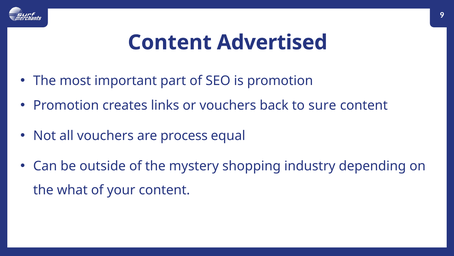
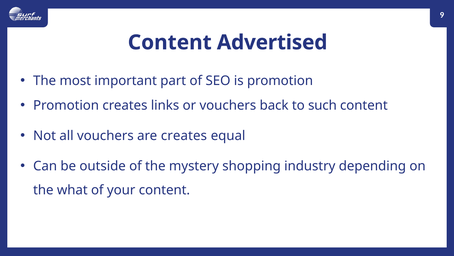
sure: sure -> such (322, 105)
are process: process -> creates (184, 135)
